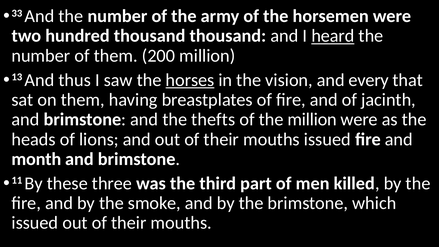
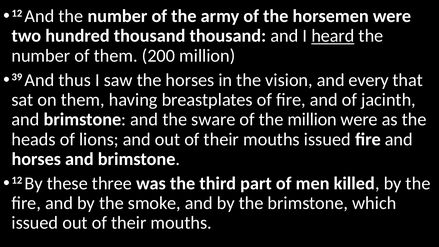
33: 33 -> 12 (17, 13)
13: 13 -> 39 (17, 77)
horses underline: present -> none (190, 80)
thefts: thefts -> sware (213, 120)
month: month -> horses (36, 159)
11: 11 -> 12 (17, 180)
